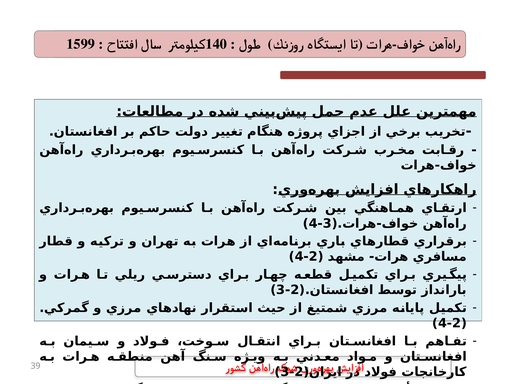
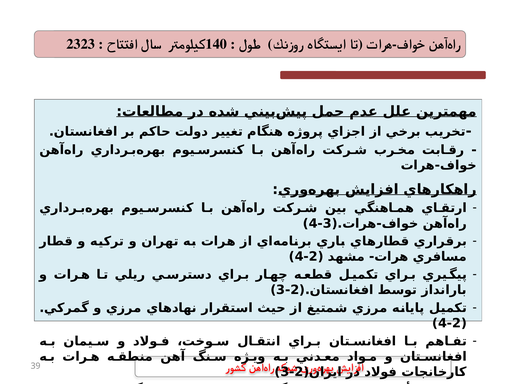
1599: 1599 -> 2323 (81, 44)
